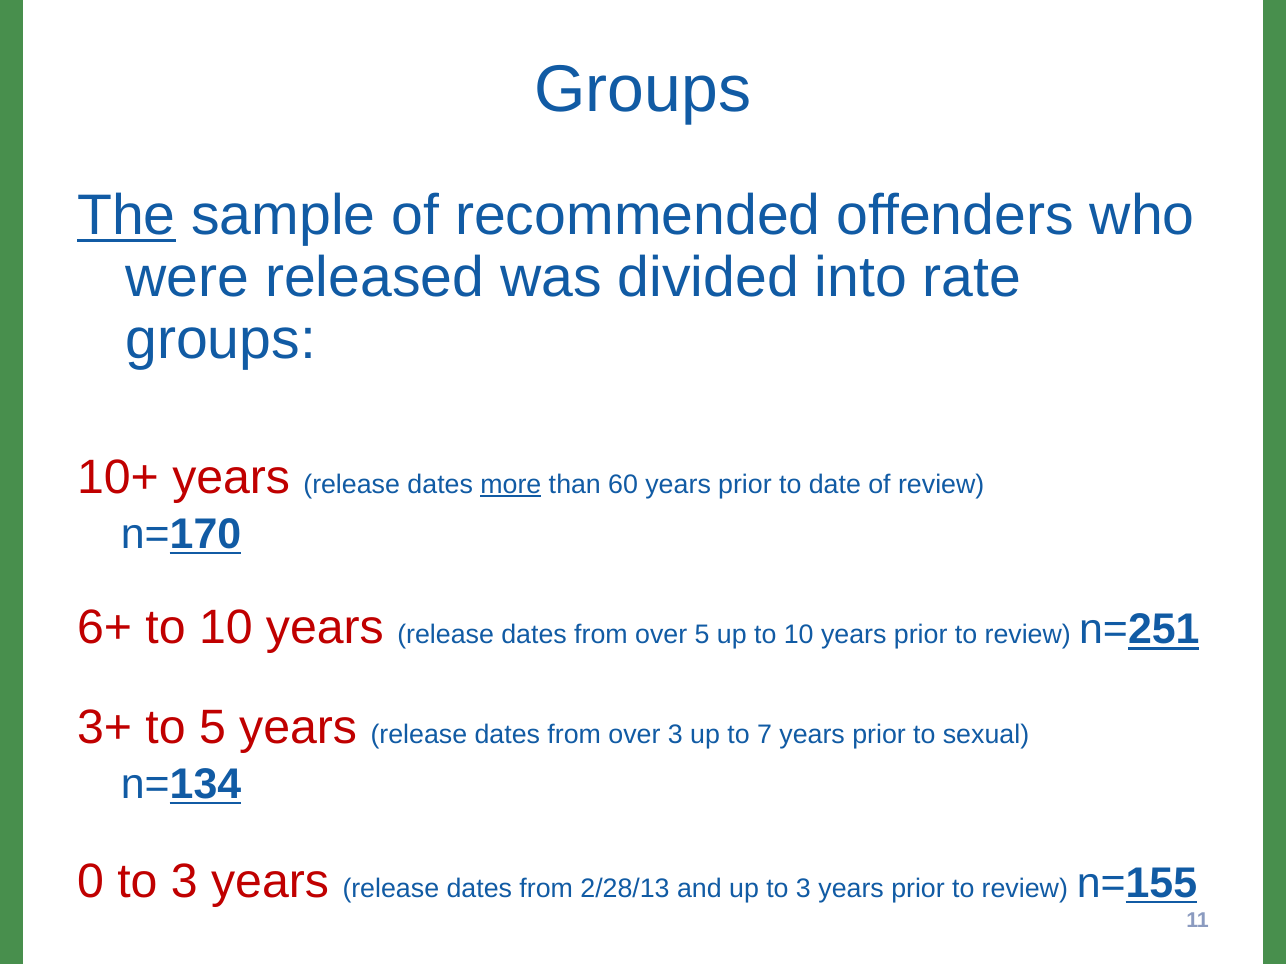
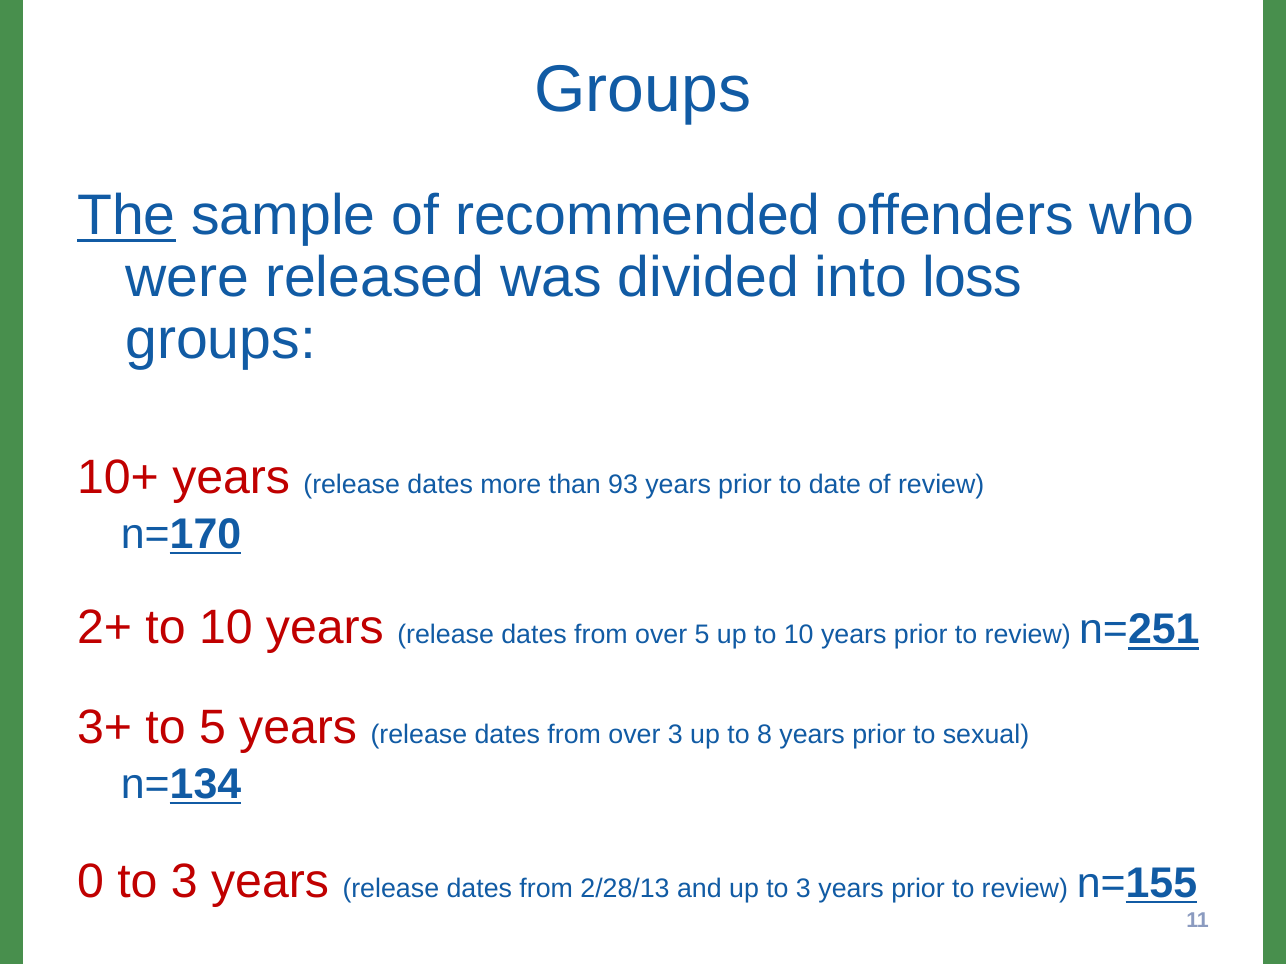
rate: rate -> loss (972, 278)
more underline: present -> none (511, 485)
60: 60 -> 93 (623, 485)
6+: 6+ -> 2+ (105, 628)
7: 7 -> 8 (765, 735)
